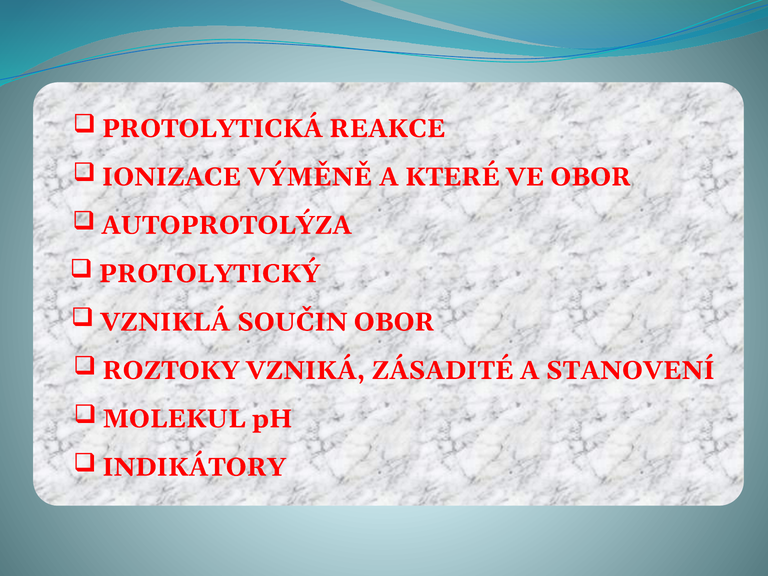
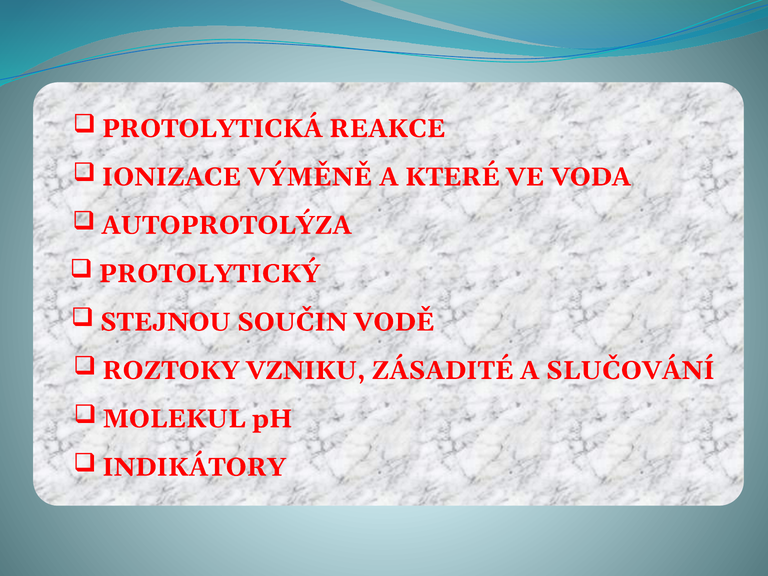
VE OBOR: OBOR -> VODA (591, 177)
VZNIKLÁ: VZNIKLÁ -> STEJNOU (165, 322)
SOUČIN OBOR: OBOR -> VODĚ (394, 322)
VZNIKÁ: VZNIKÁ -> VZNIKU (306, 370)
STANOVENÍ: STANOVENÍ -> SLUČOVÁNÍ (630, 370)
